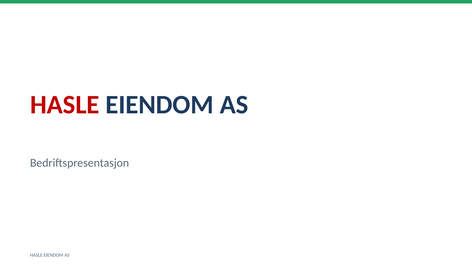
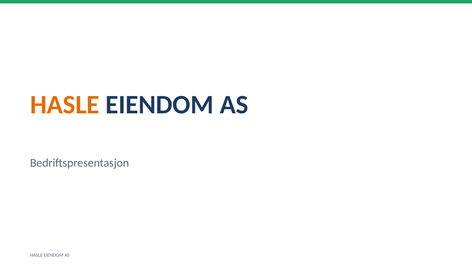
HASLE colour: red -> orange (65, 105)
